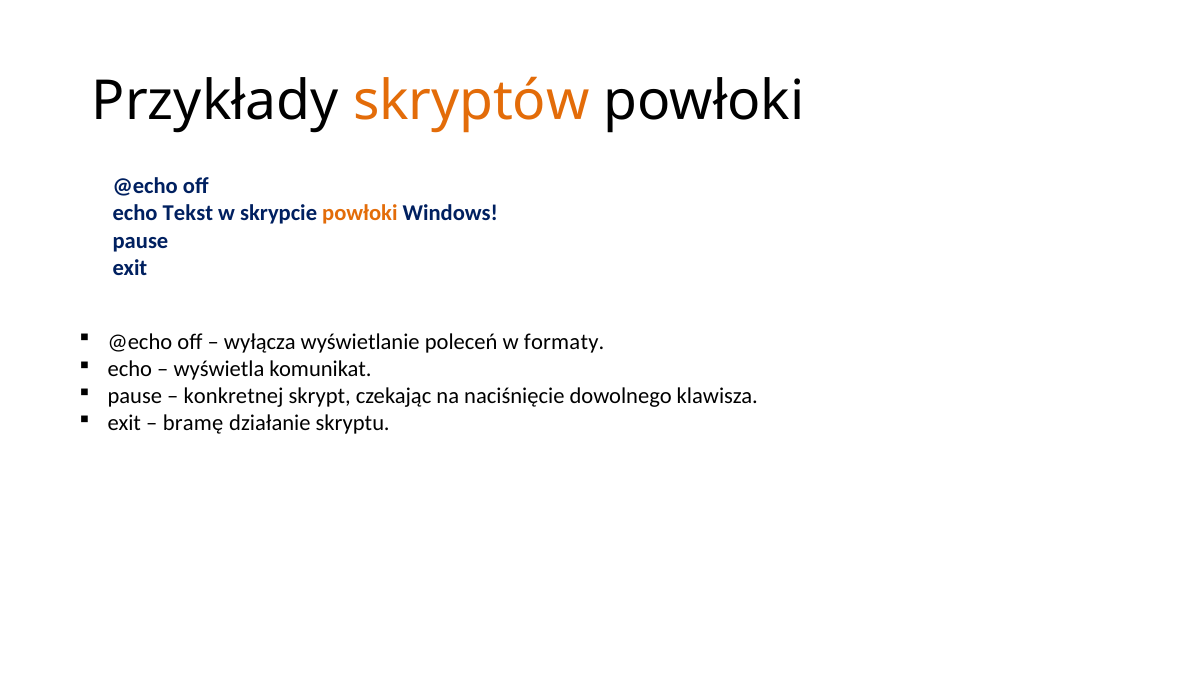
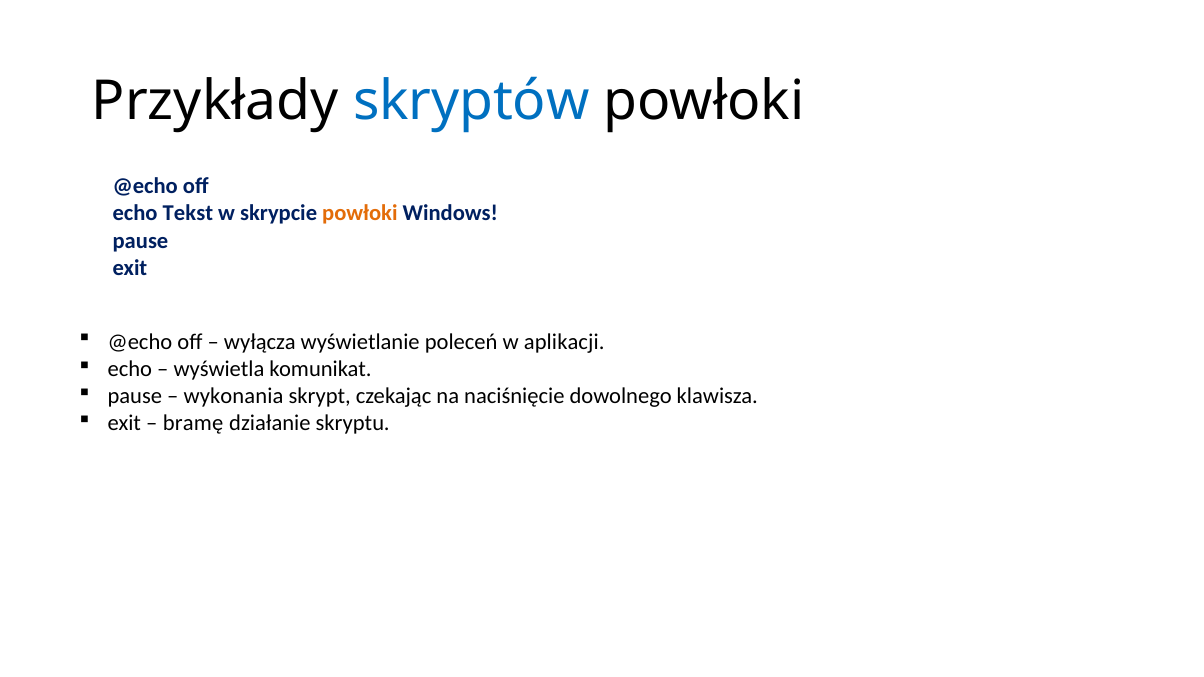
skryptów colour: orange -> blue (471, 101)
formaty: formaty -> aplikacji (564, 342)
konkretnej: konkretnej -> wykonania (233, 396)
